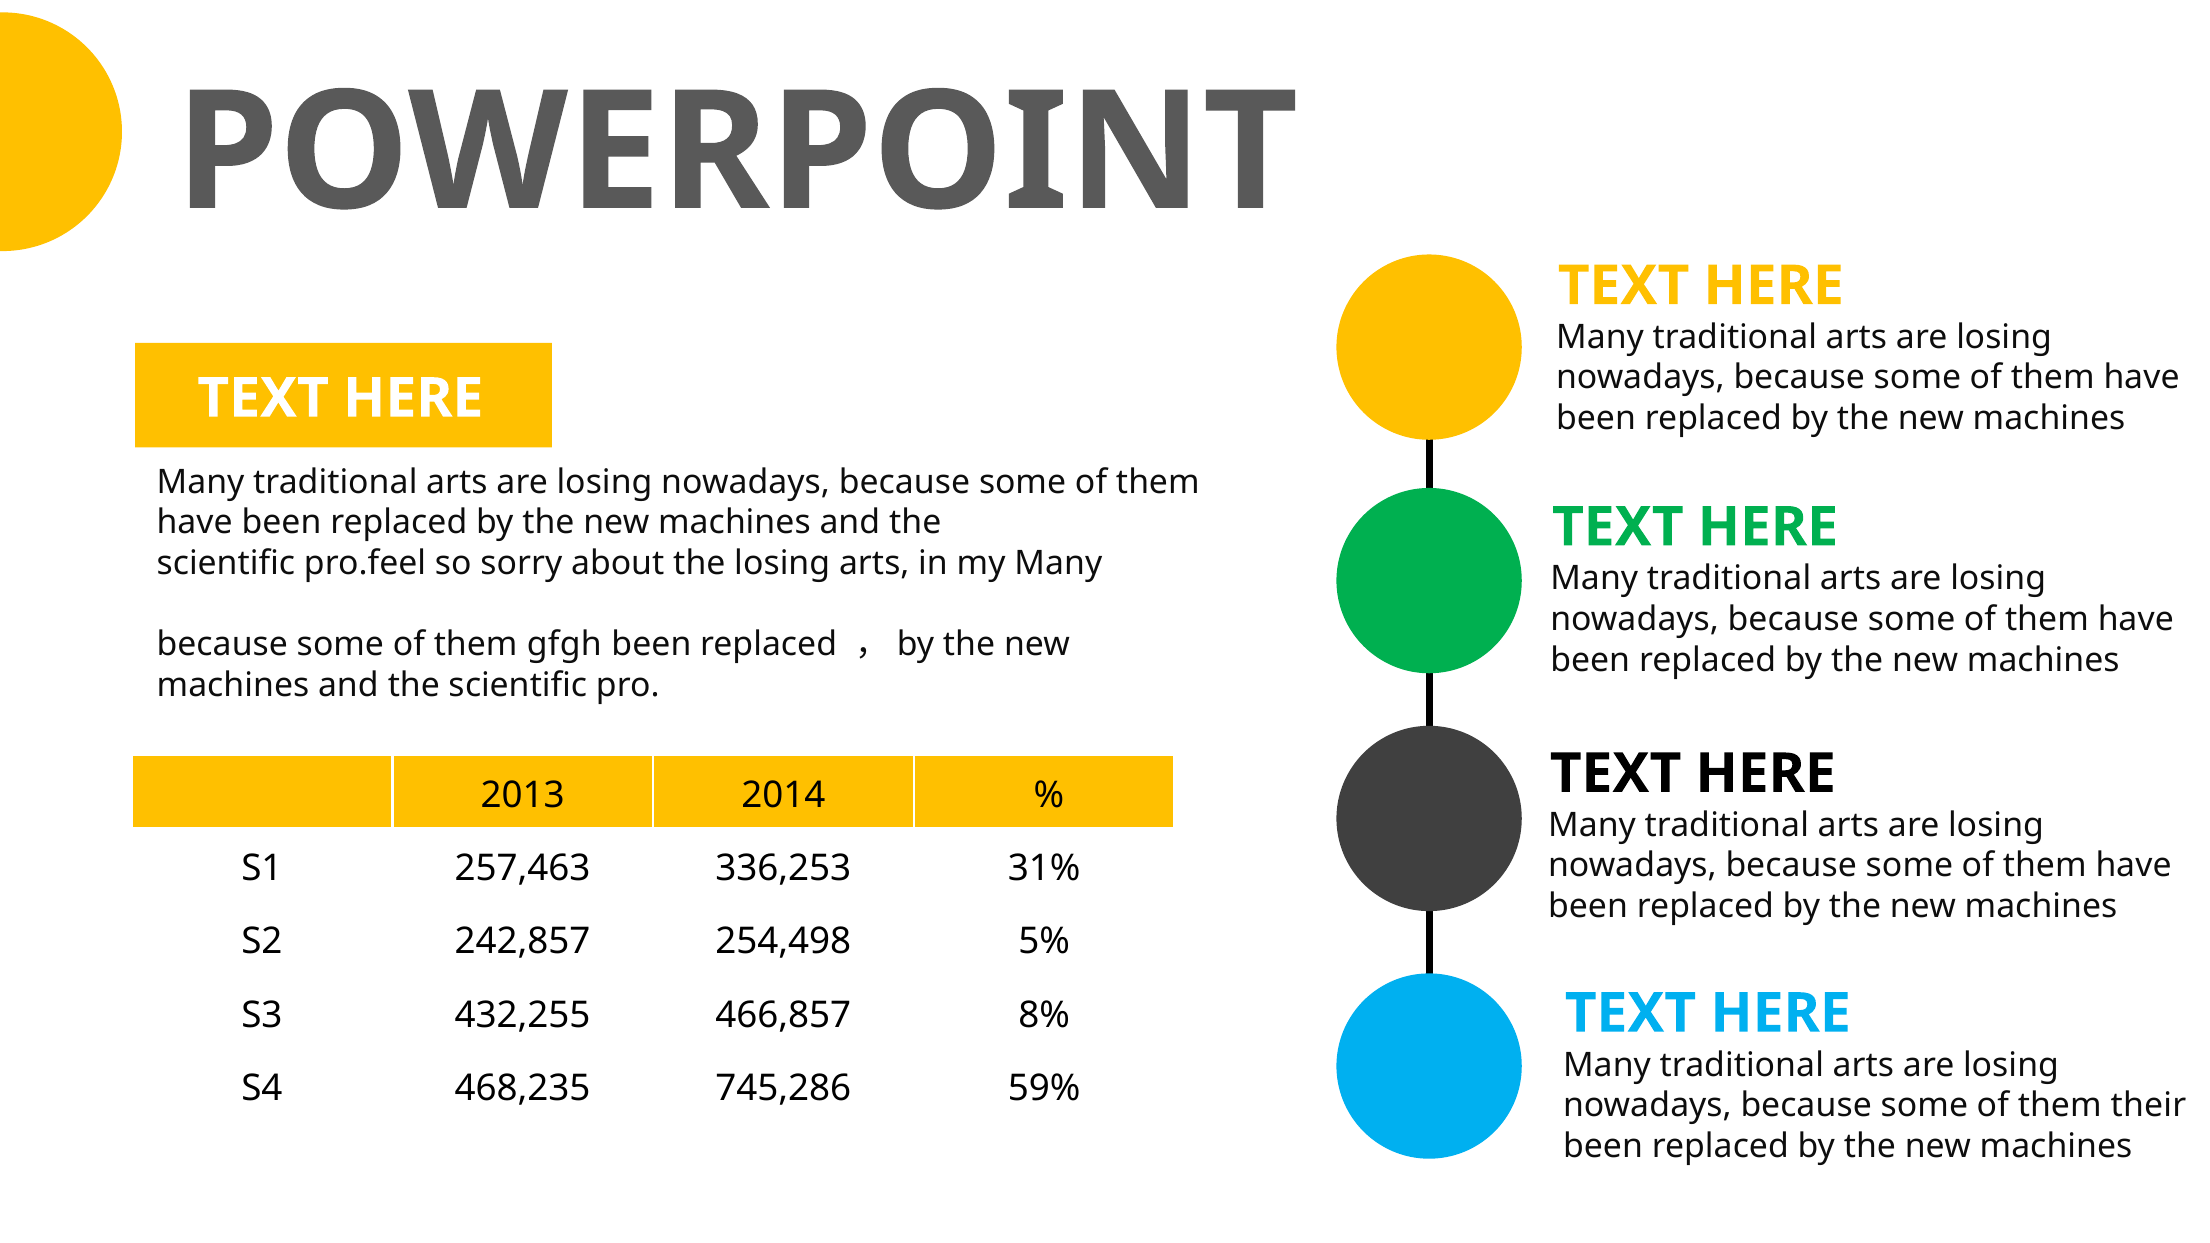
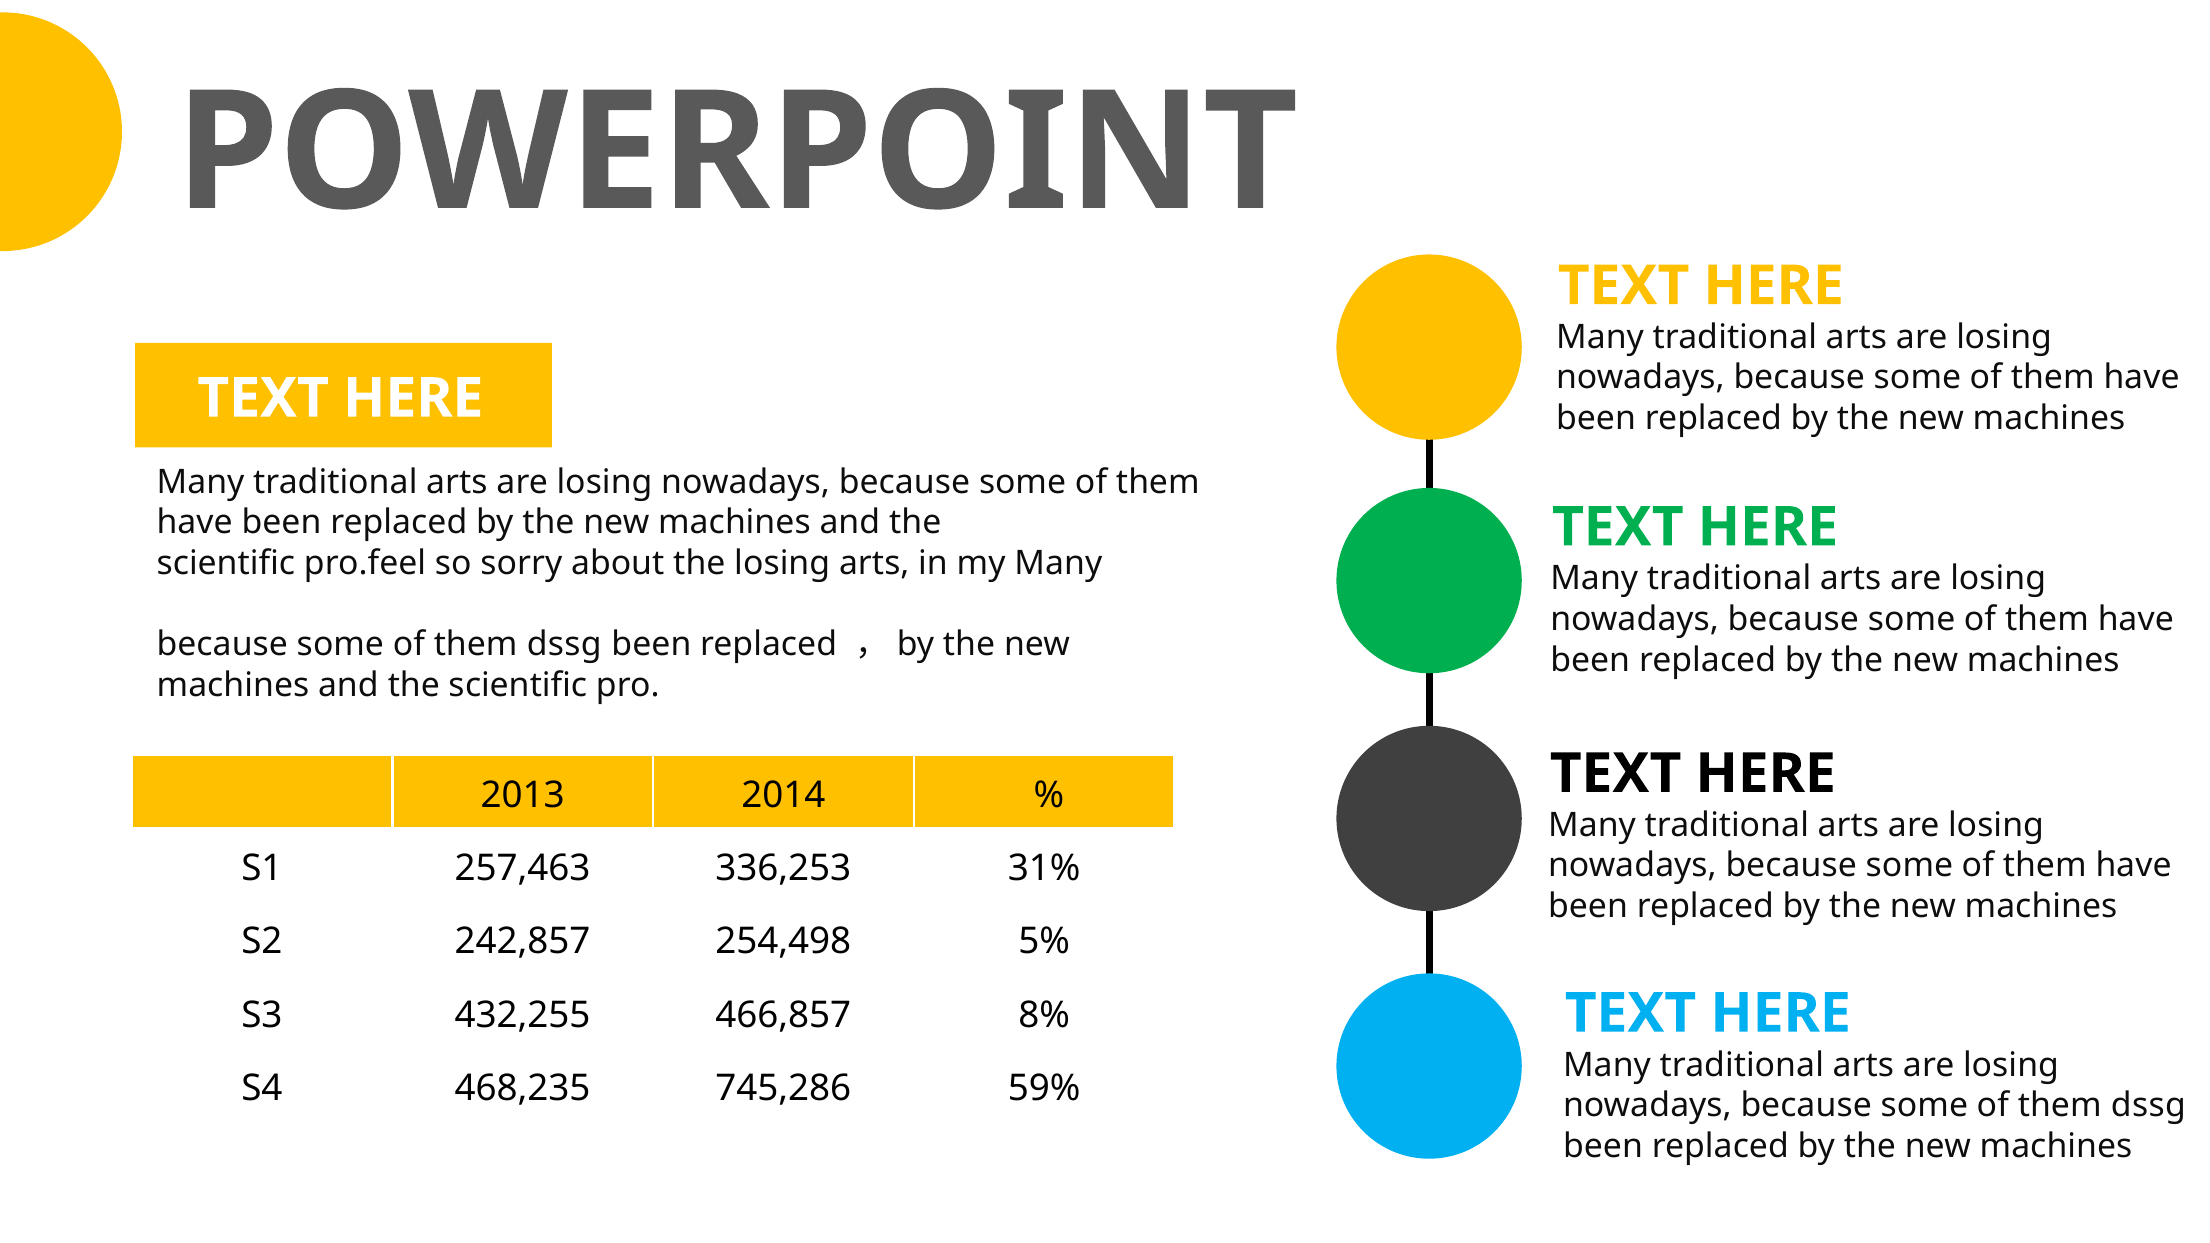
gfgh: gfgh -> dssg (564, 645)
their: their -> dssg (2148, 1106)
